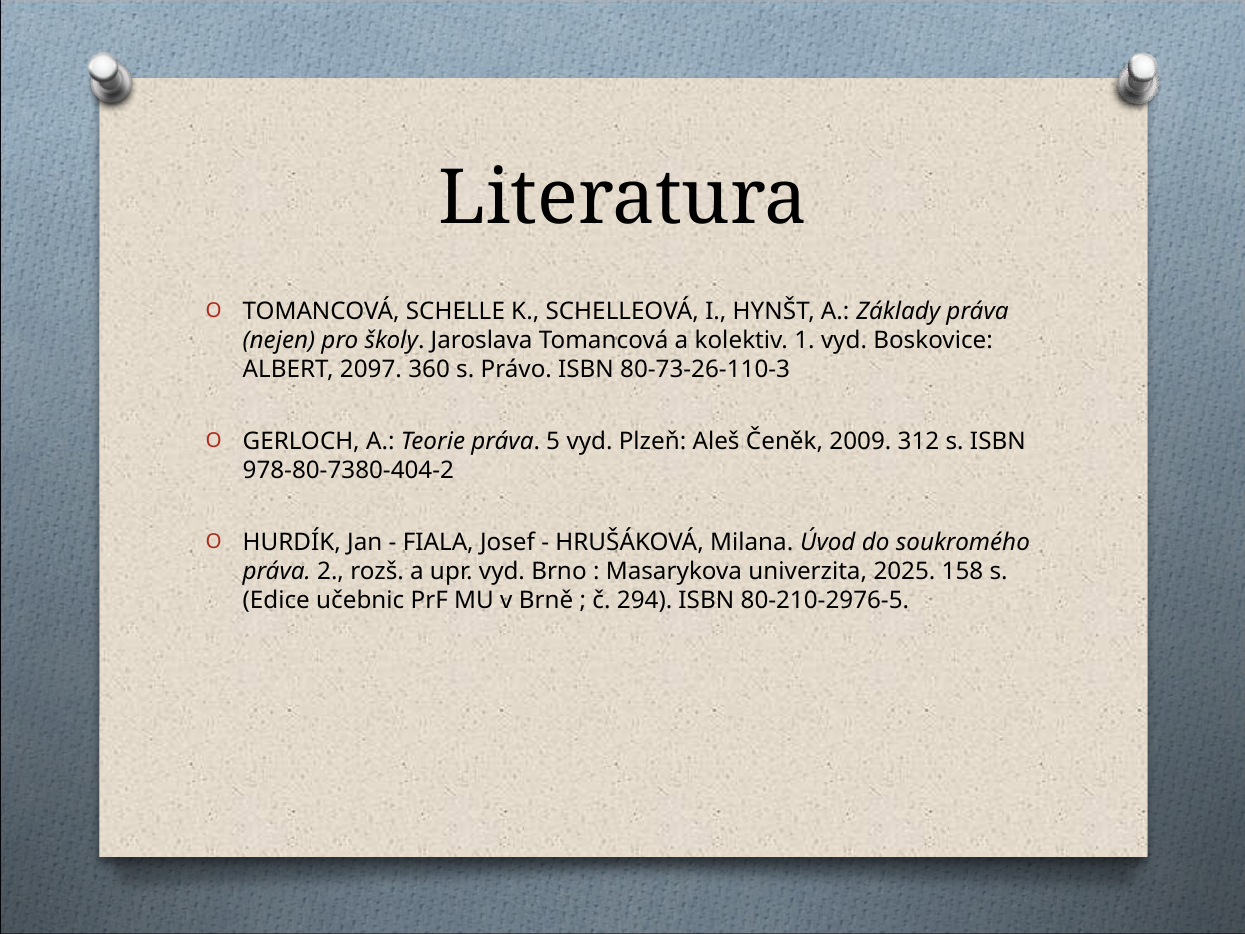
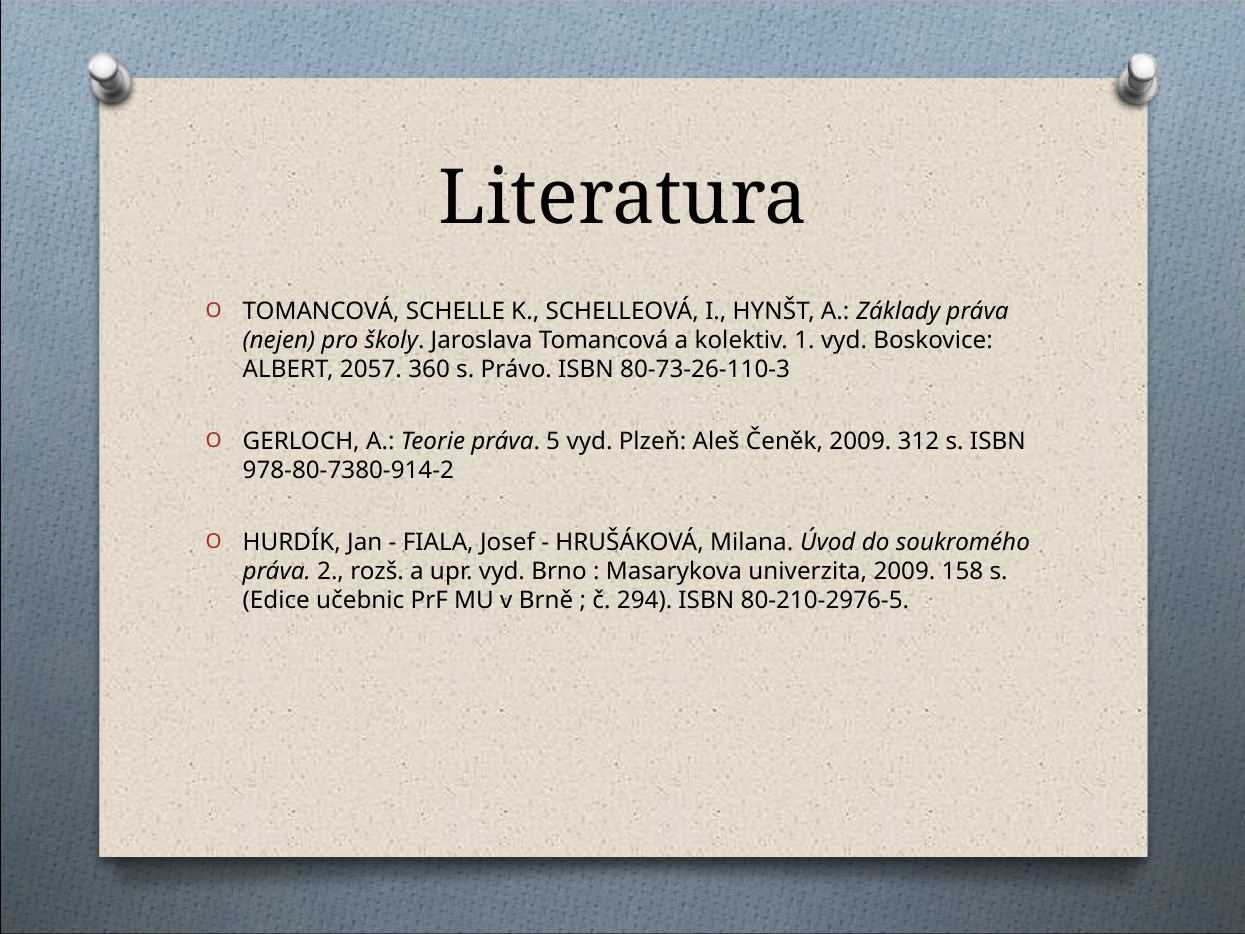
2097: 2097 -> 2057 (371, 369)
978-80-7380-404-2: 978-80-7380-404-2 -> 978-80-7380-914-2 (348, 470)
univerzita 2025: 2025 -> 2009 (904, 572)
